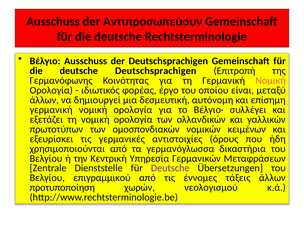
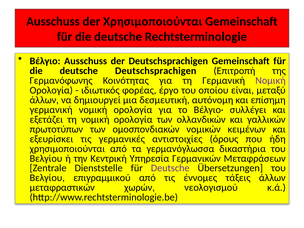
der Αντιπροσωπεύουν: Αντιπροσωπεύουν -> Χρησιμοποιούνται (153, 21)
Νομική colour: orange -> purple (270, 81)
προτυποποίηση: προτυποποίηση -> μεταφραστικών (62, 188)
